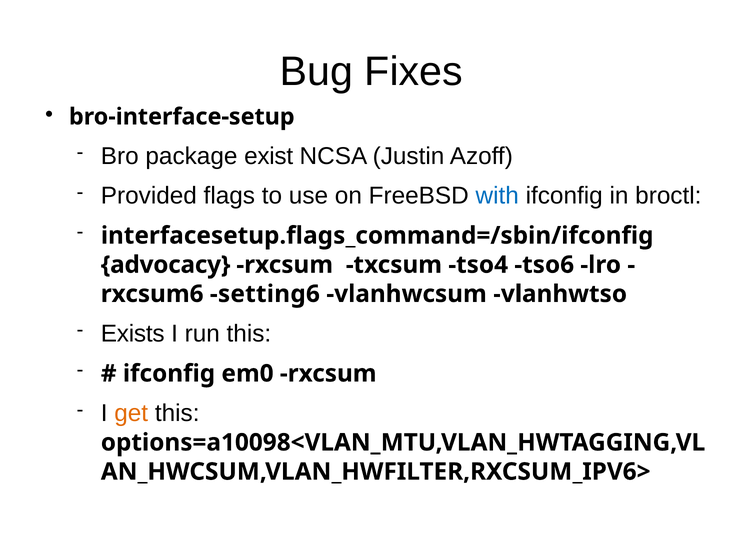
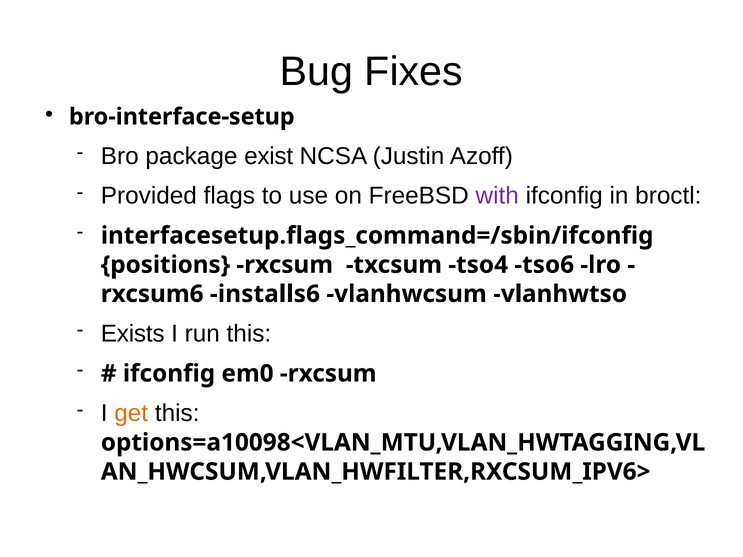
with colour: blue -> purple (497, 196)
advocacy: advocacy -> positions (166, 265)
setting6: setting6 -> installs6 (265, 294)
